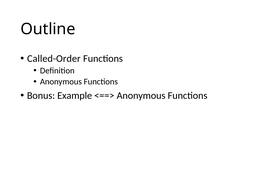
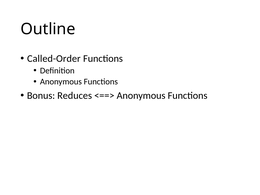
Example: Example -> Reduces (75, 95)
